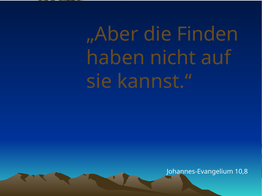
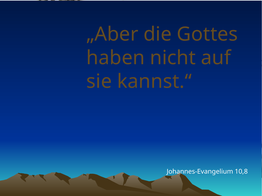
Finden: Finden -> Gottes (207, 34)
